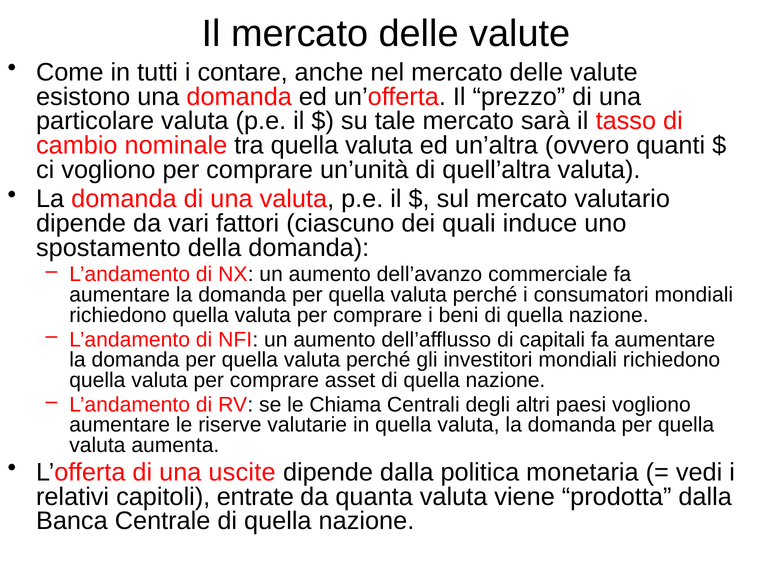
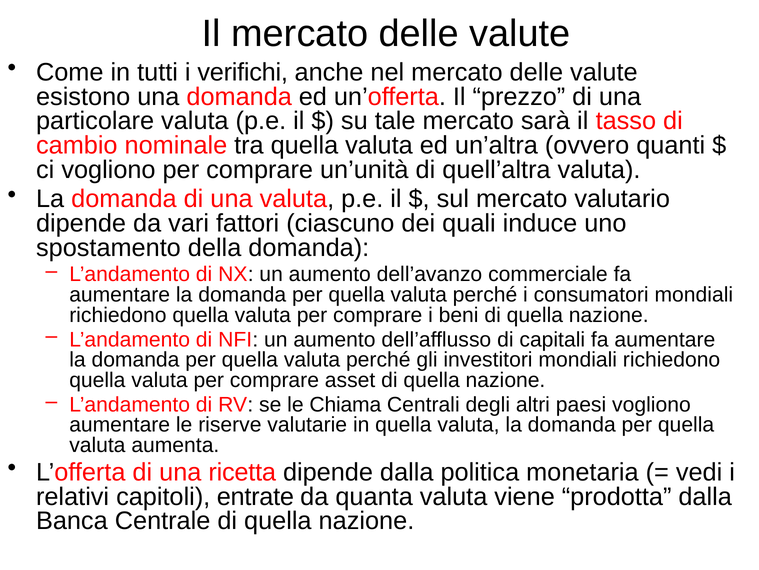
contare: contare -> verifichi (243, 72)
uscite: uscite -> ricetta (242, 472)
